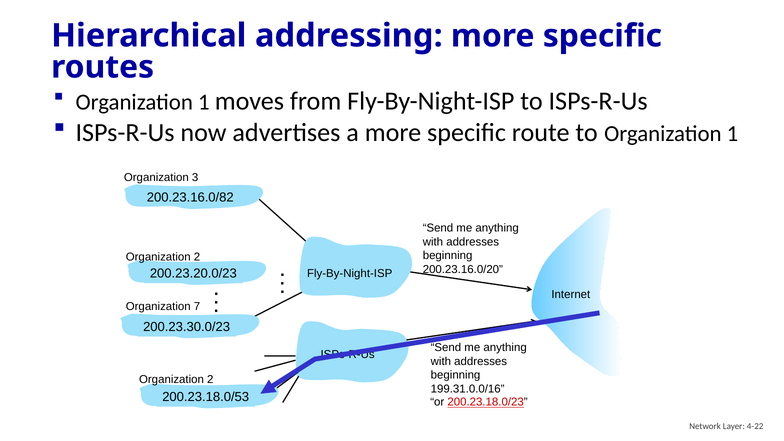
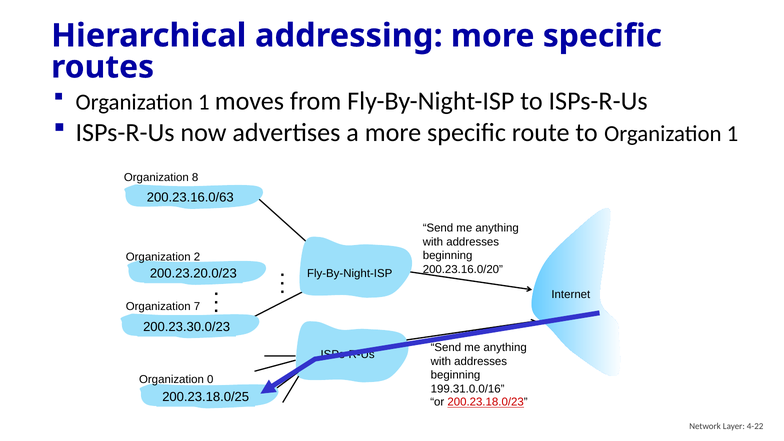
3: 3 -> 8 (195, 177)
200.23.16.0/82: 200.23.16.0/82 -> 200.23.16.0/63 (190, 198)
2: 2 -> 0 (210, 379)
200.23.18.0/53: 200.23.18.0/53 -> 200.23.18.0/25 (206, 397)
